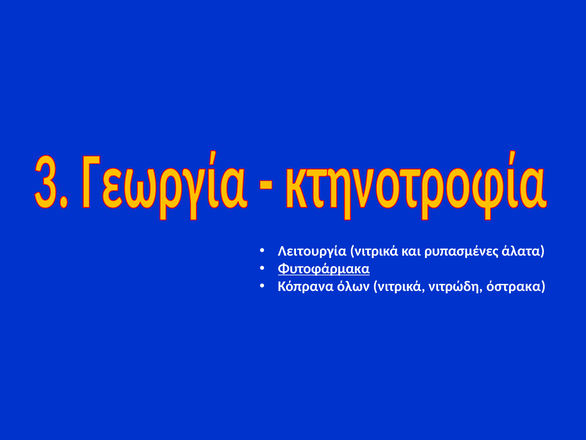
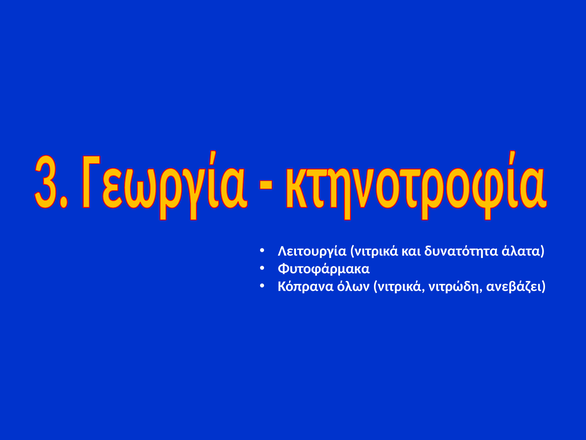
ρυπασμένες: ρυπασμένες -> δυνατότητα (461, 251)
Φυτοφάρμακα underline: present -> none (324, 268)
όστρακα: όστρακα -> ανεβάζει (516, 286)
